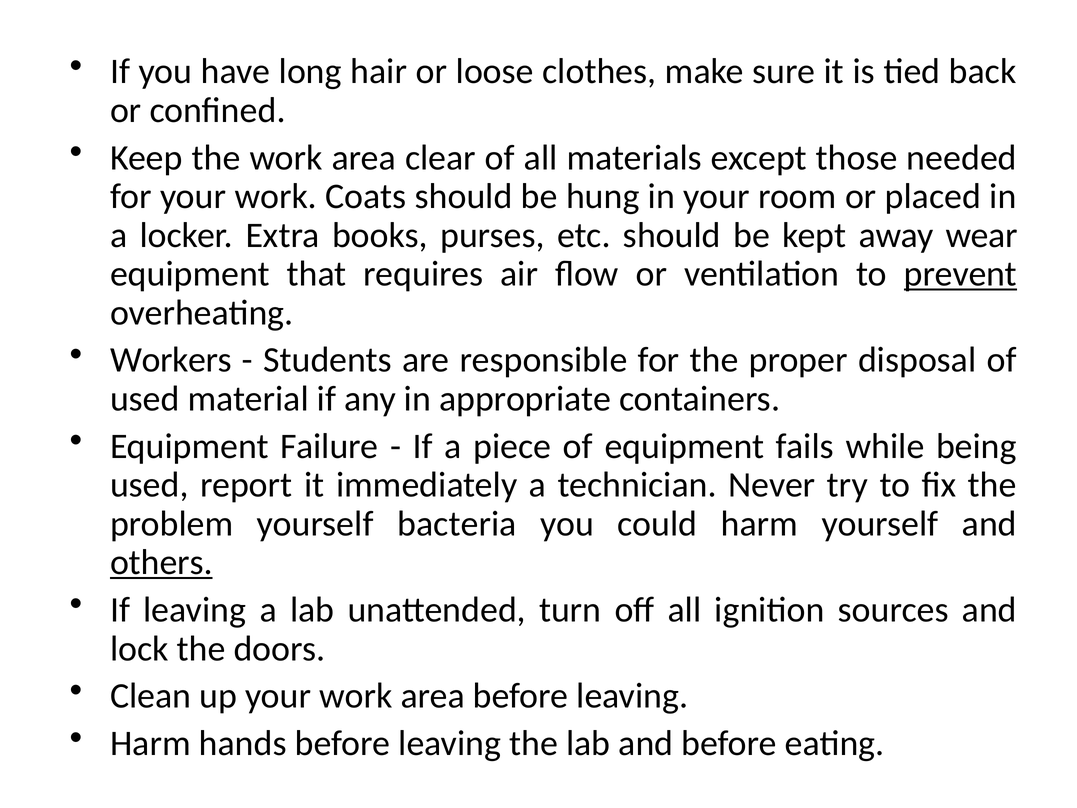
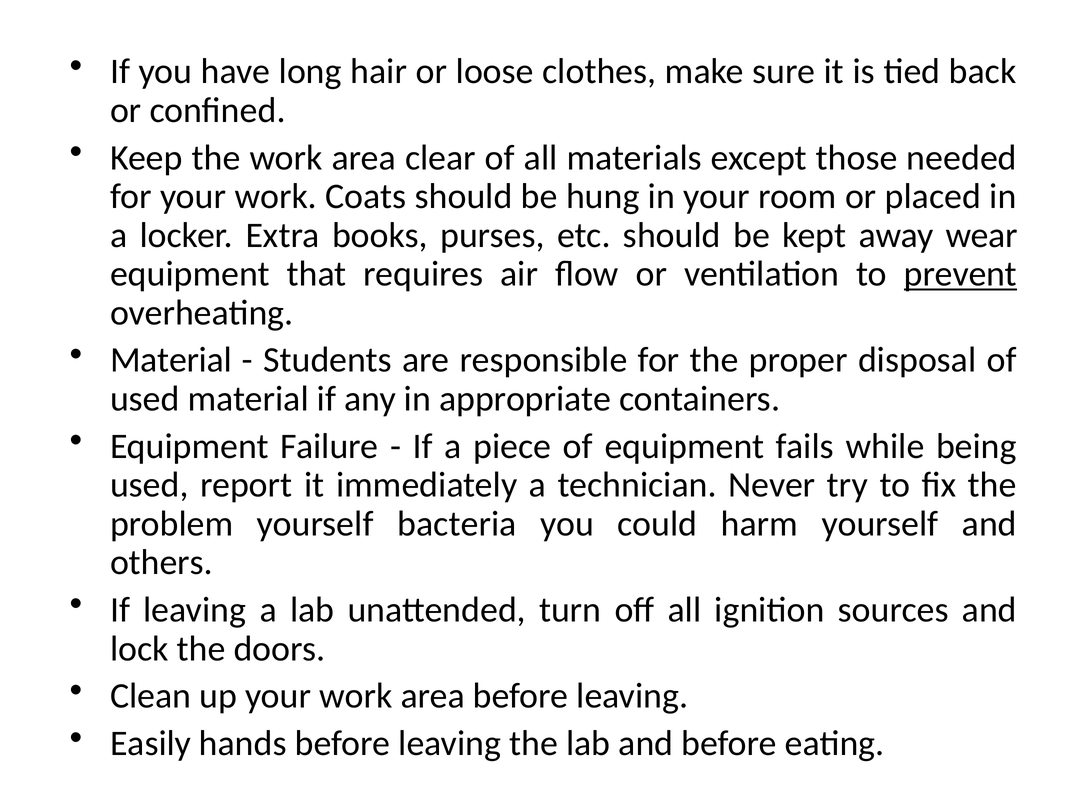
Workers: Workers -> Material (171, 360)
others underline: present -> none (161, 562)
Harm: Harm -> Easily (151, 743)
